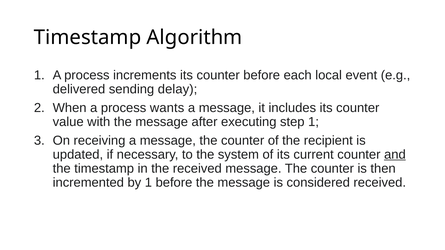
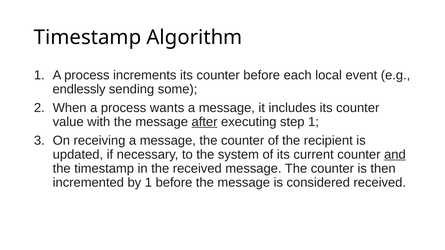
delivered: delivered -> endlessly (79, 89)
delay: delay -> some (178, 89)
after underline: none -> present (205, 122)
